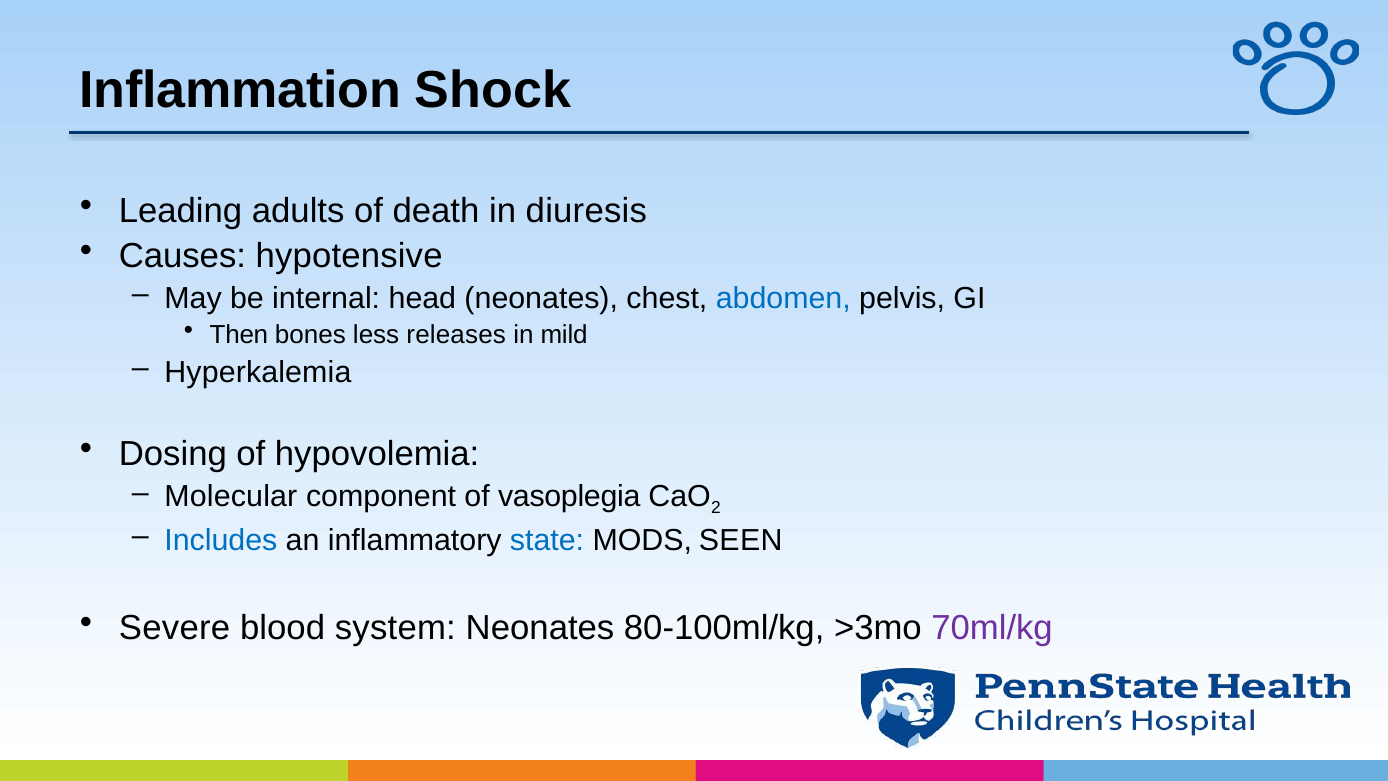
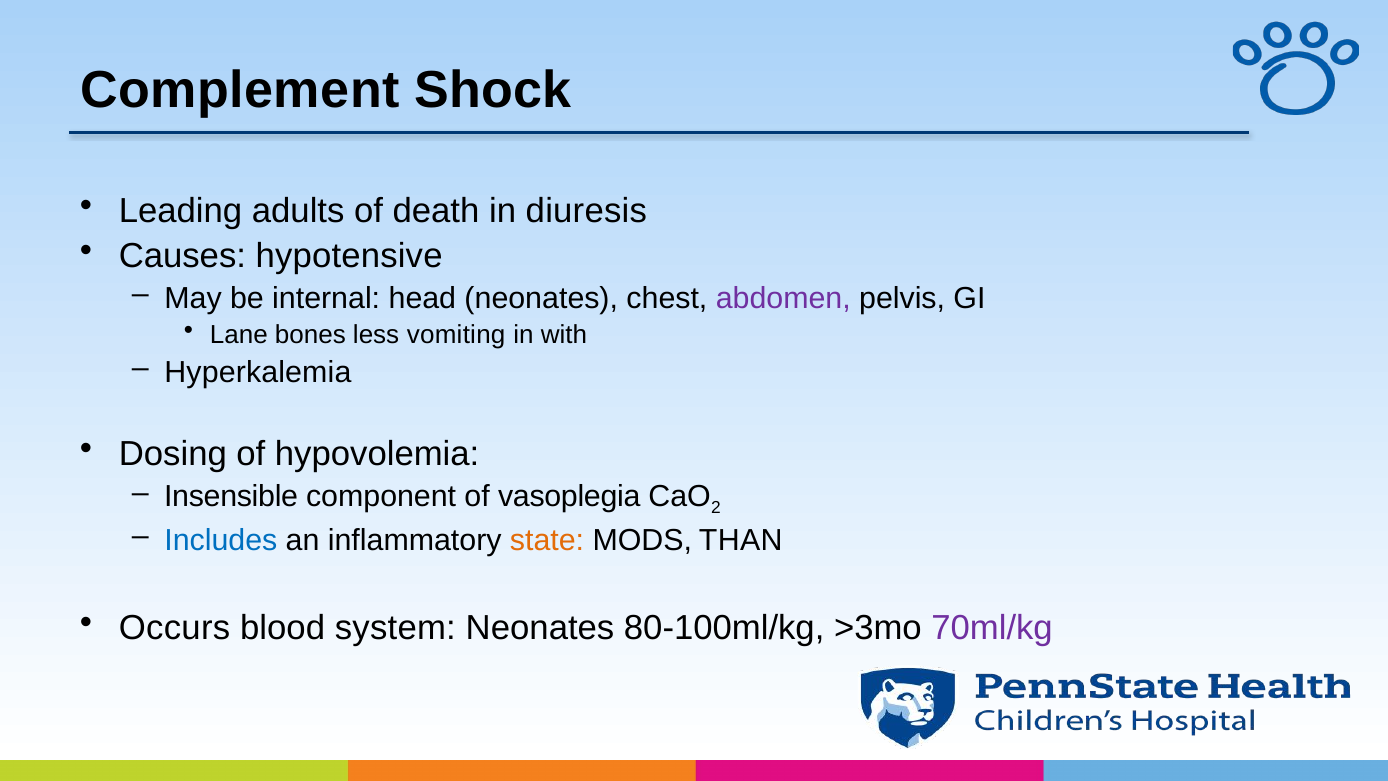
Inflammation: Inflammation -> Complement (240, 90)
abdomen colour: blue -> purple (783, 298)
Then: Then -> Lane (239, 334)
releases: releases -> vomiting (456, 334)
mild: mild -> with (564, 334)
Molecular: Molecular -> Insensible (231, 496)
state colour: blue -> orange (547, 540)
SEEN: SEEN -> THAN (741, 540)
Severe: Severe -> Occurs (175, 628)
